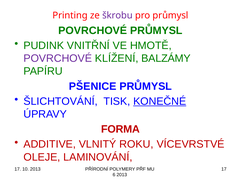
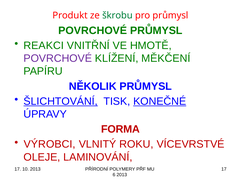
Printing: Printing -> Produkt (70, 15)
škrobu colour: purple -> green (117, 15)
PUDINK: PUDINK -> REAKCI (44, 45)
BALZÁMY: BALZÁMY -> MĚKČENÍ (166, 58)
PŠENICE: PŠENICE -> NĚKOLIK (93, 86)
ŠLICHTOVÁNÍ underline: none -> present (61, 101)
ADDITIVE: ADDITIVE -> VÝROBCI (50, 144)
